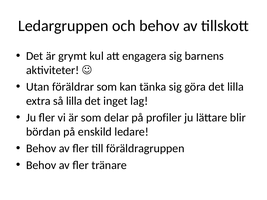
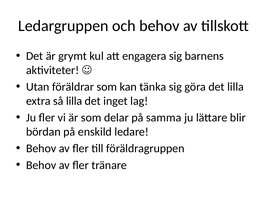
profiler: profiler -> samma (164, 118)
